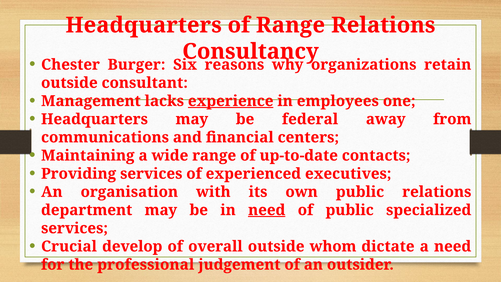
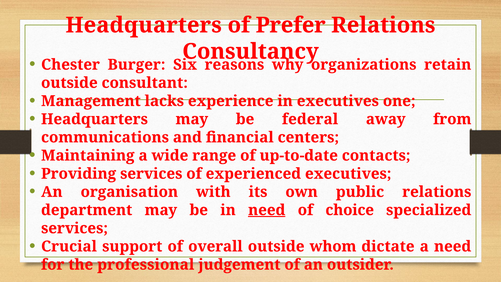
of Range: Range -> Prefer (291, 25)
experience underline: present -> none (231, 101)
in employees: employees -> executives (338, 101)
of public: public -> choice (350, 210)
develop: develop -> support (132, 246)
